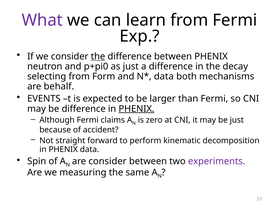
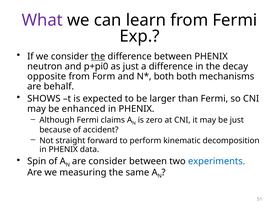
selecting: selecting -> opposite (47, 77)
data: data -> both (164, 77)
EVENTS: EVENTS -> SHOWS (44, 99)
be difference: difference -> enhanced (84, 109)
PHENIX underline: present -> none (136, 109)
experiments colour: purple -> blue (217, 161)
